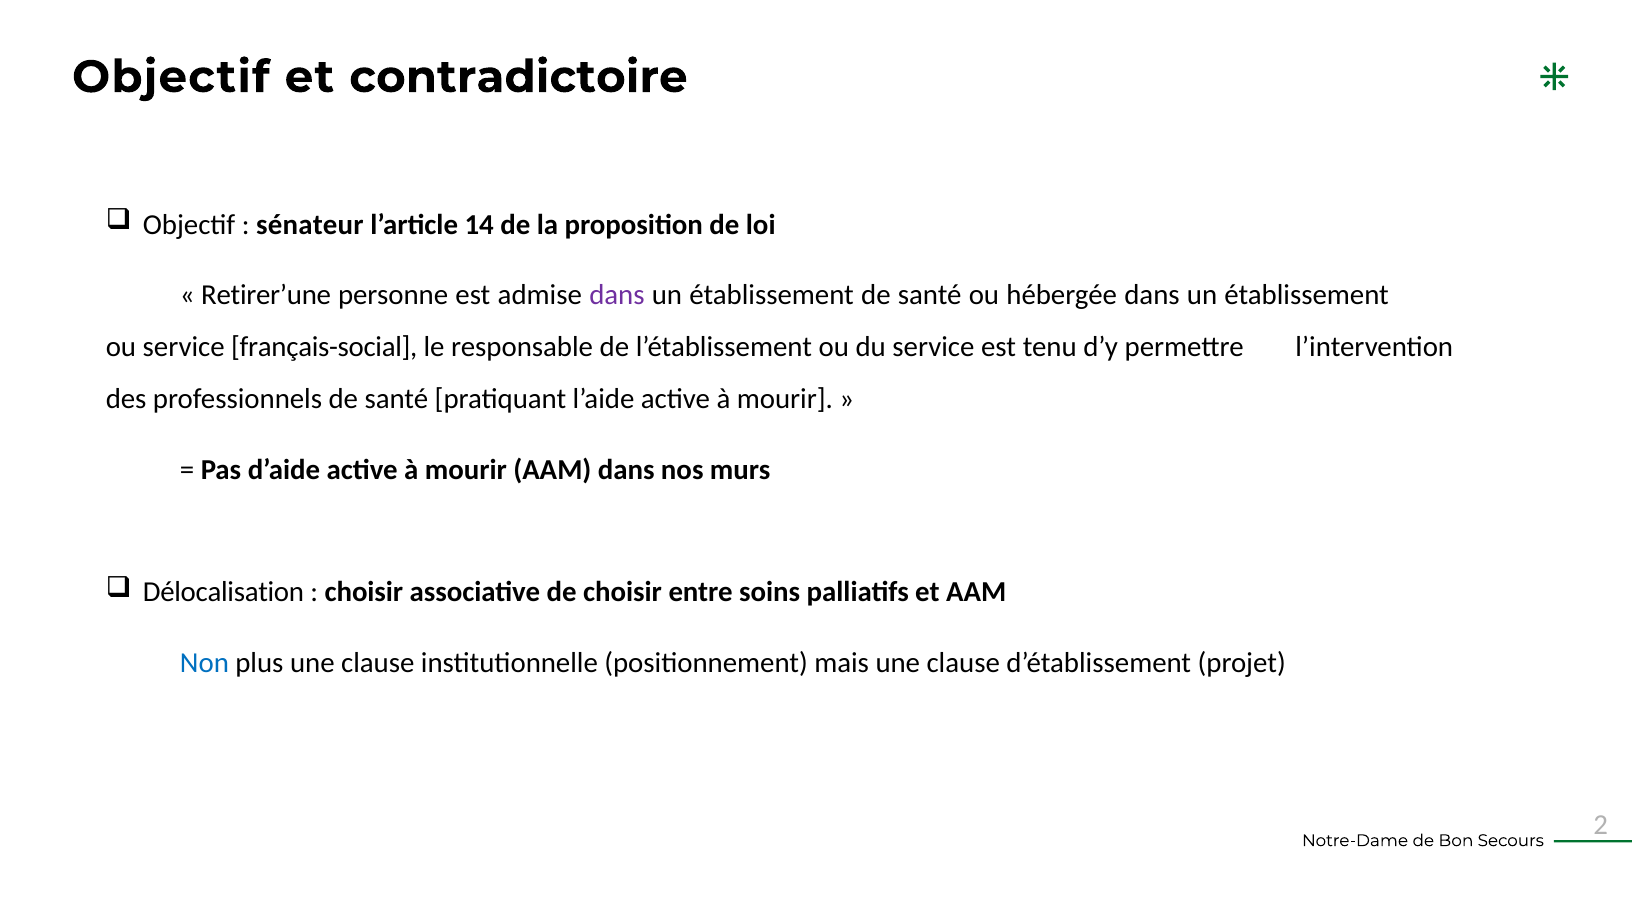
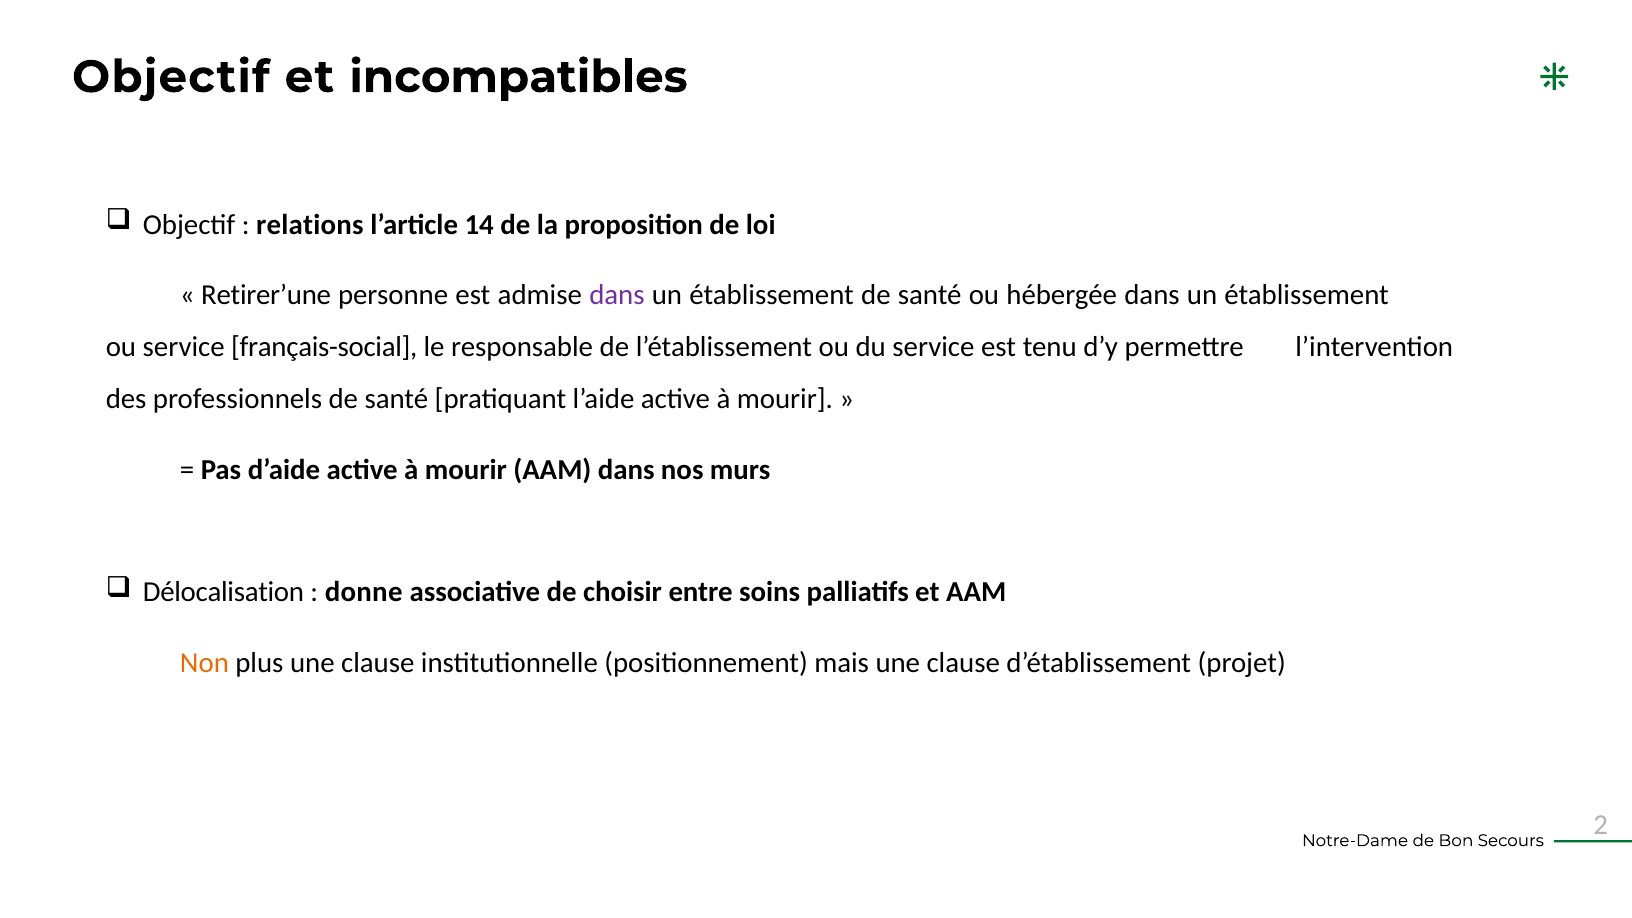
contradictoire: contradictoire -> incompatibles (518, 77)
sénateur: sénateur -> relations (310, 225)
choisir: choisir -> donne (364, 592)
Non colour: blue -> orange (204, 663)
